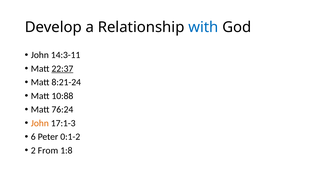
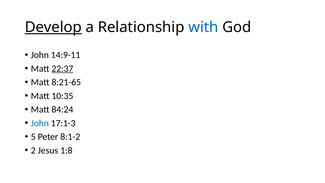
Develop underline: none -> present (53, 27)
14:3-11: 14:3-11 -> 14:9-11 (66, 55)
8:21-24: 8:21-24 -> 8:21-65 (66, 82)
10:88: 10:88 -> 10:35 (62, 96)
76:24: 76:24 -> 84:24 (62, 109)
John colour: orange -> blue (40, 123)
6: 6 -> 5 (33, 137)
0:1-2: 0:1-2 -> 8:1-2 (70, 137)
From: From -> Jesus (48, 150)
